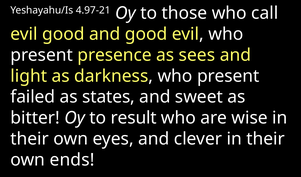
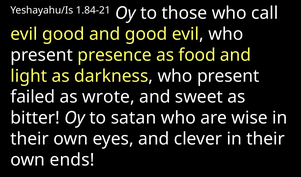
4.97-21: 4.97-21 -> 1.84-21 (93, 10)
sees: sees -> food (197, 55)
states: states -> wrote (108, 97)
result: result -> satan (134, 118)
